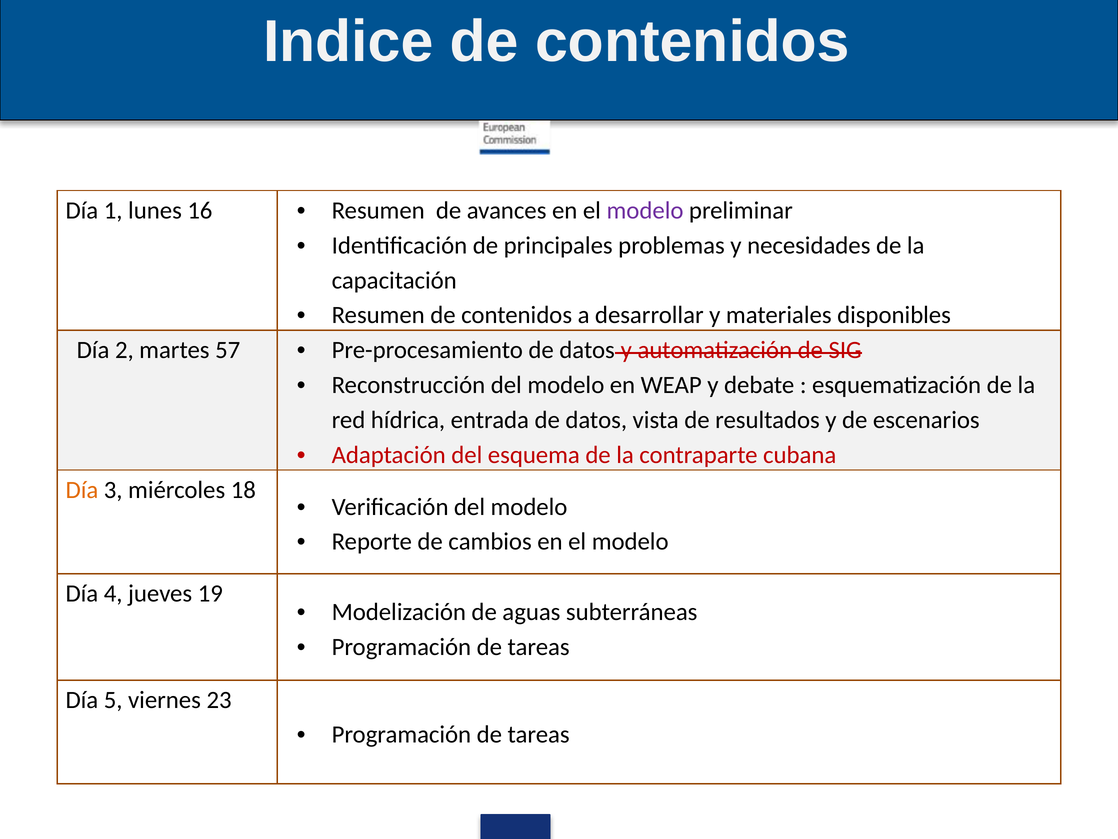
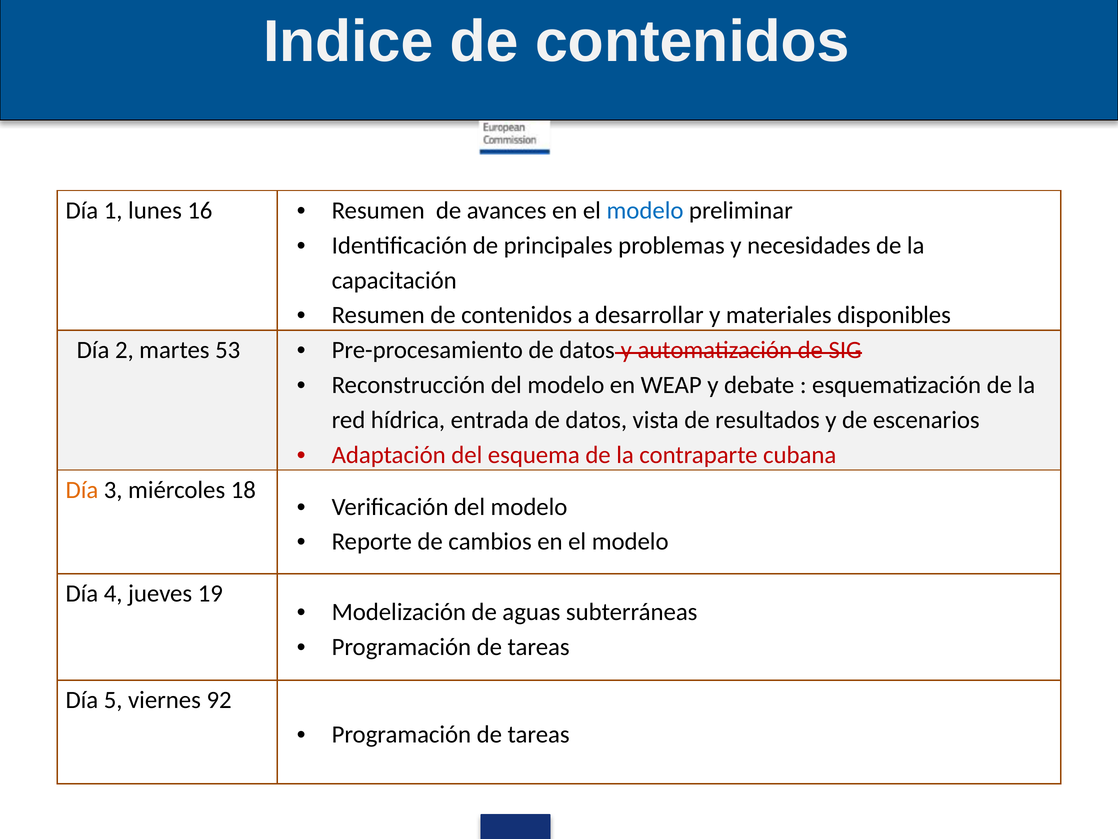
modelo colour: purple -> blue (645, 210)
57: 57 -> 53 (228, 350)
23: 23 -> 92 (219, 700)
